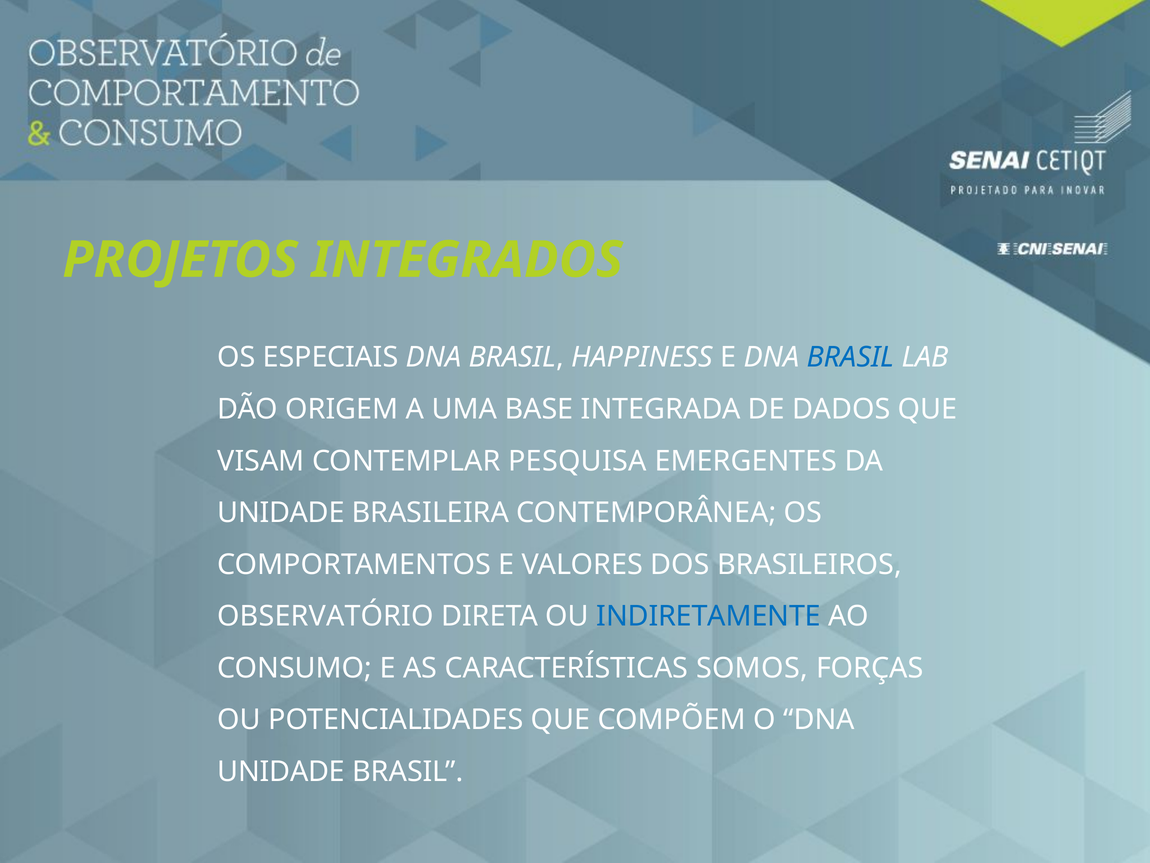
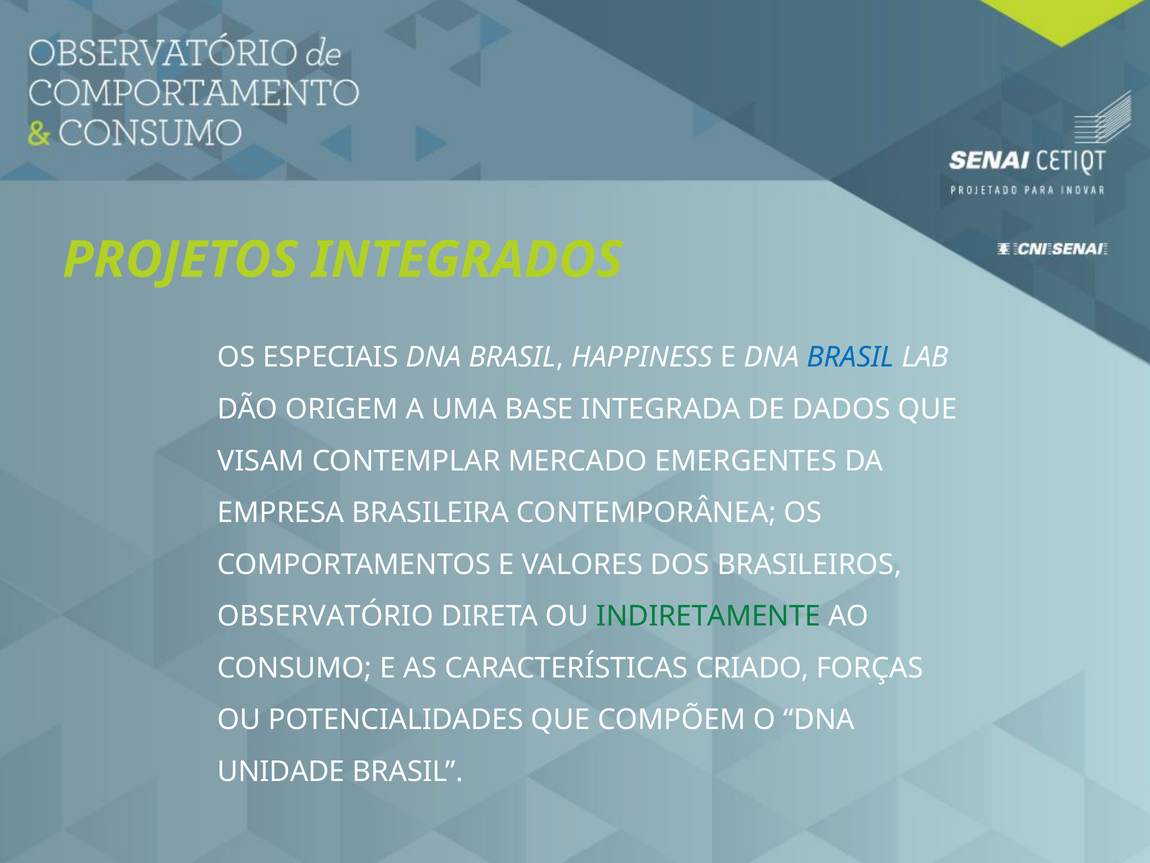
PESQUISA: PESQUISA -> MERCADO (578, 461)
UNIDADE: UNIDADE -> EMPRESA (281, 513)
INDIRETAMENTE colour: blue -> green (709, 616)
SOMOS: SOMOS -> CRIADO (752, 668)
